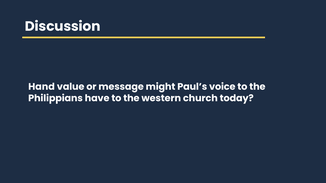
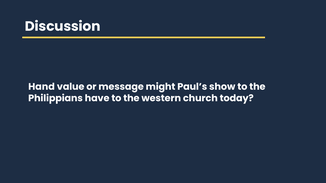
voice: voice -> show (222, 87)
